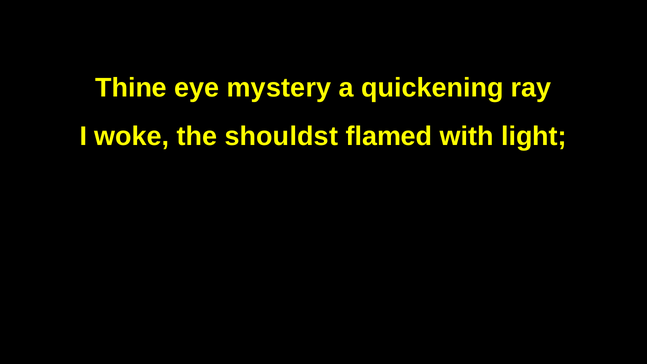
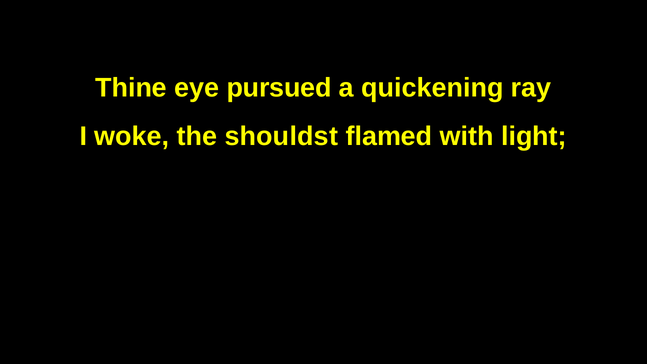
mystery: mystery -> pursued (279, 88)
